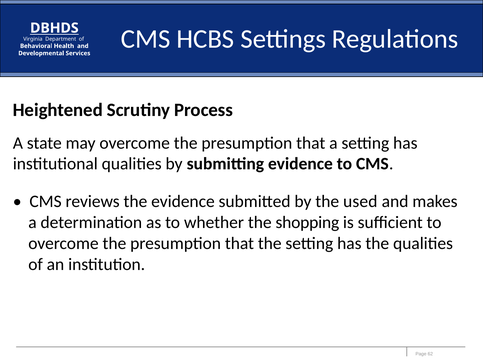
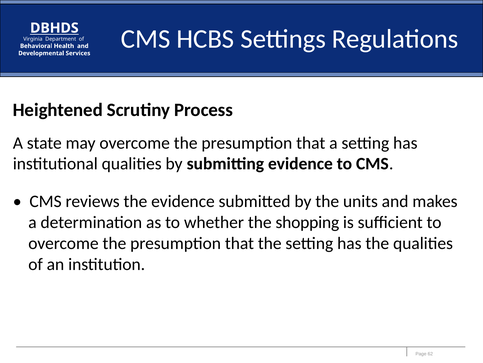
used: used -> units (360, 201)
